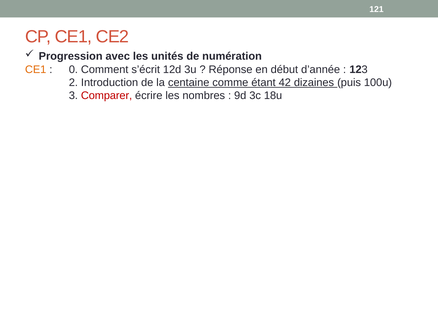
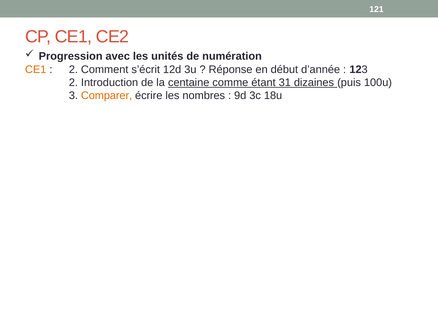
0: 0 -> 2 (73, 70)
42: 42 -> 31 (285, 83)
Comparer colour: red -> orange (107, 96)
